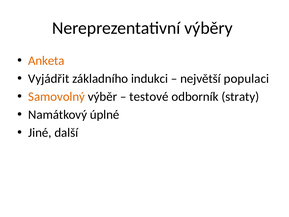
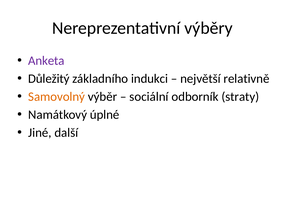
Anketa colour: orange -> purple (46, 61)
Vyjádřit: Vyjádřit -> Důležitý (49, 79)
populaci: populaci -> relativně (247, 79)
testové: testové -> sociální (149, 97)
